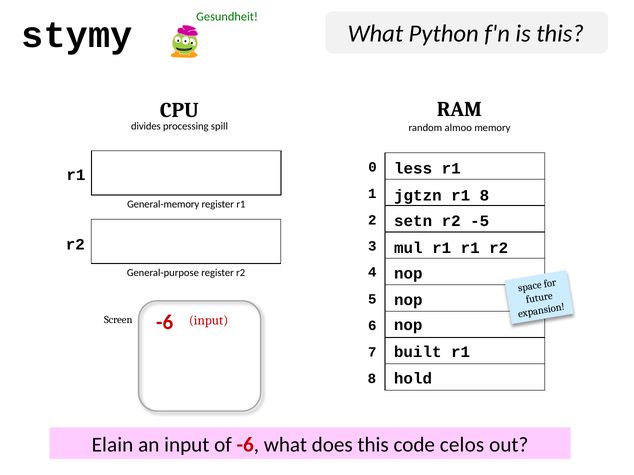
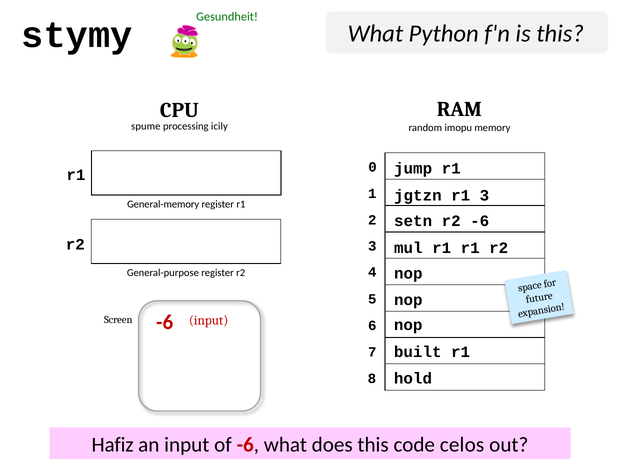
divides: divides -> spume (146, 126)
spill: spill -> icily (219, 126)
almoo: almoo -> imopu (458, 128)
less: less -> jump (413, 169)
r1 8: 8 -> 3 (484, 196)
r2 -5: -5 -> -6 (480, 221)
Elain: Elain -> Hafiz (113, 445)
